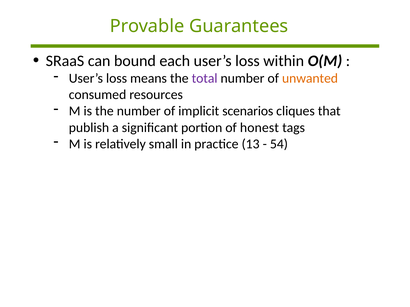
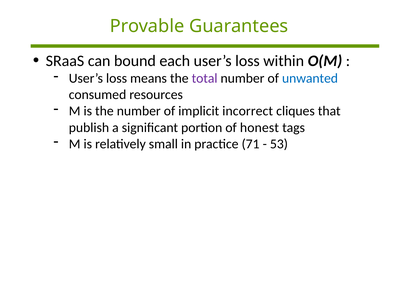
unwanted colour: orange -> blue (310, 79)
scenarios: scenarios -> incorrect (248, 111)
13: 13 -> 71 (251, 144)
54: 54 -> 53 (279, 144)
